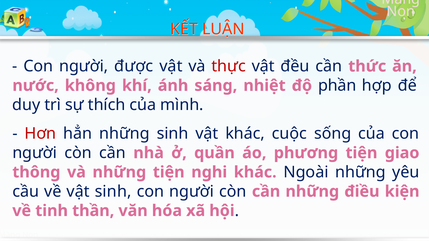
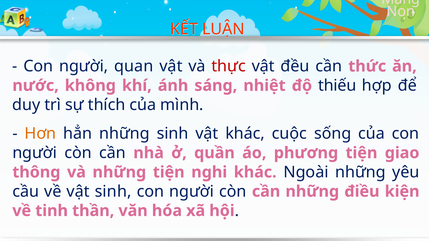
được: được -> quan (134, 66)
phần: phần -> thiếu (337, 86)
Hơn colour: red -> orange (40, 134)
